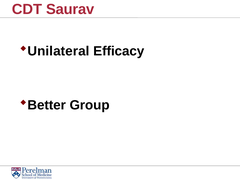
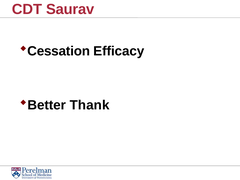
Unilateral: Unilateral -> Cessation (59, 51)
Group: Group -> Thank (90, 105)
